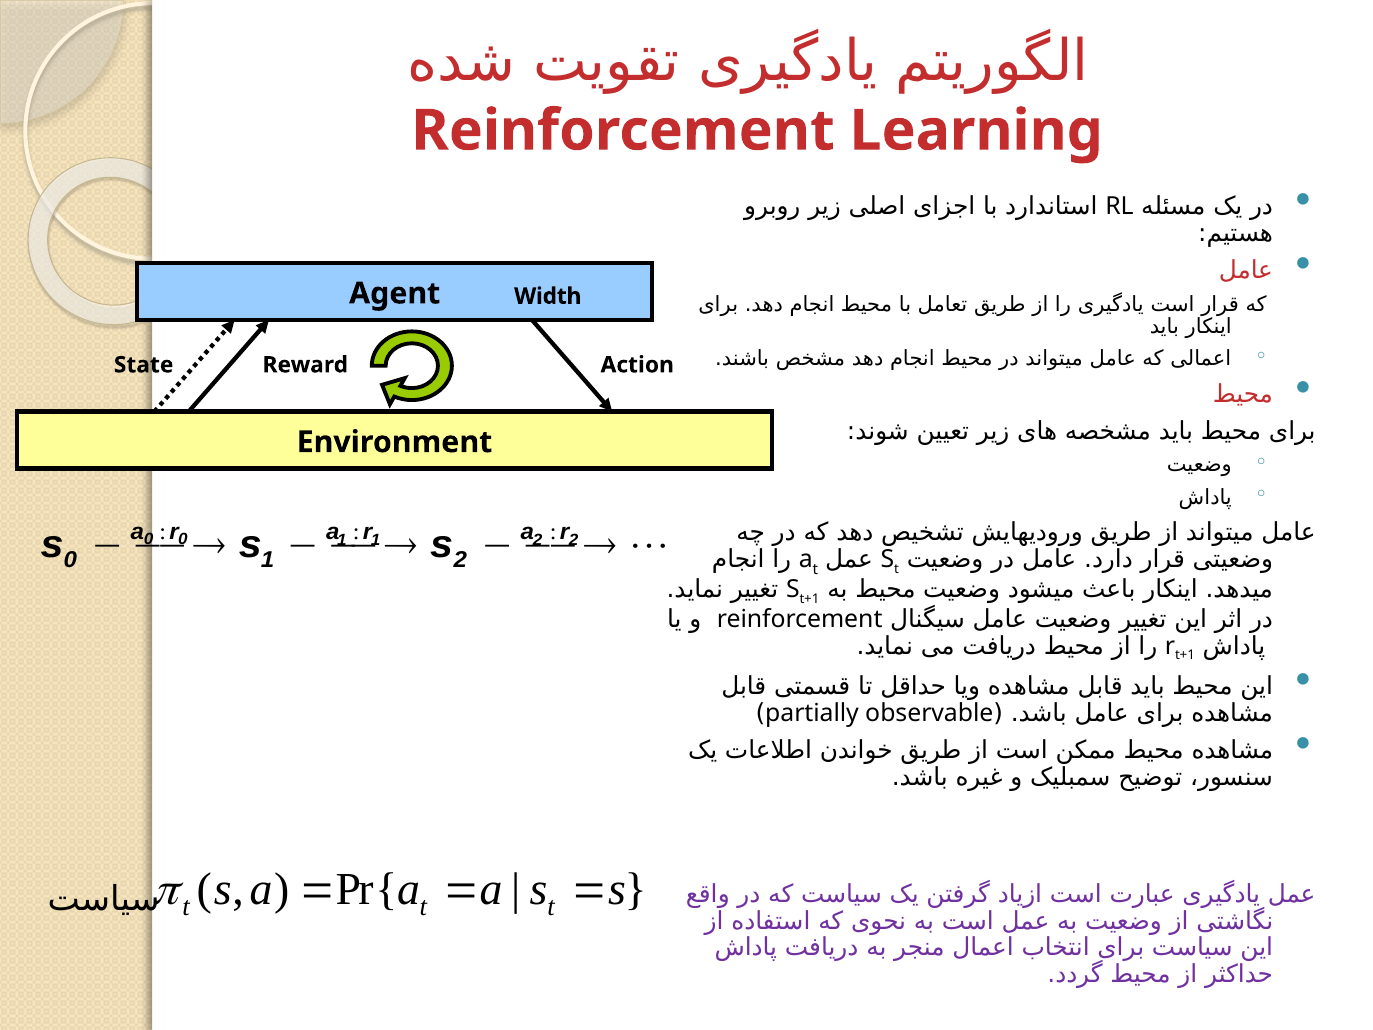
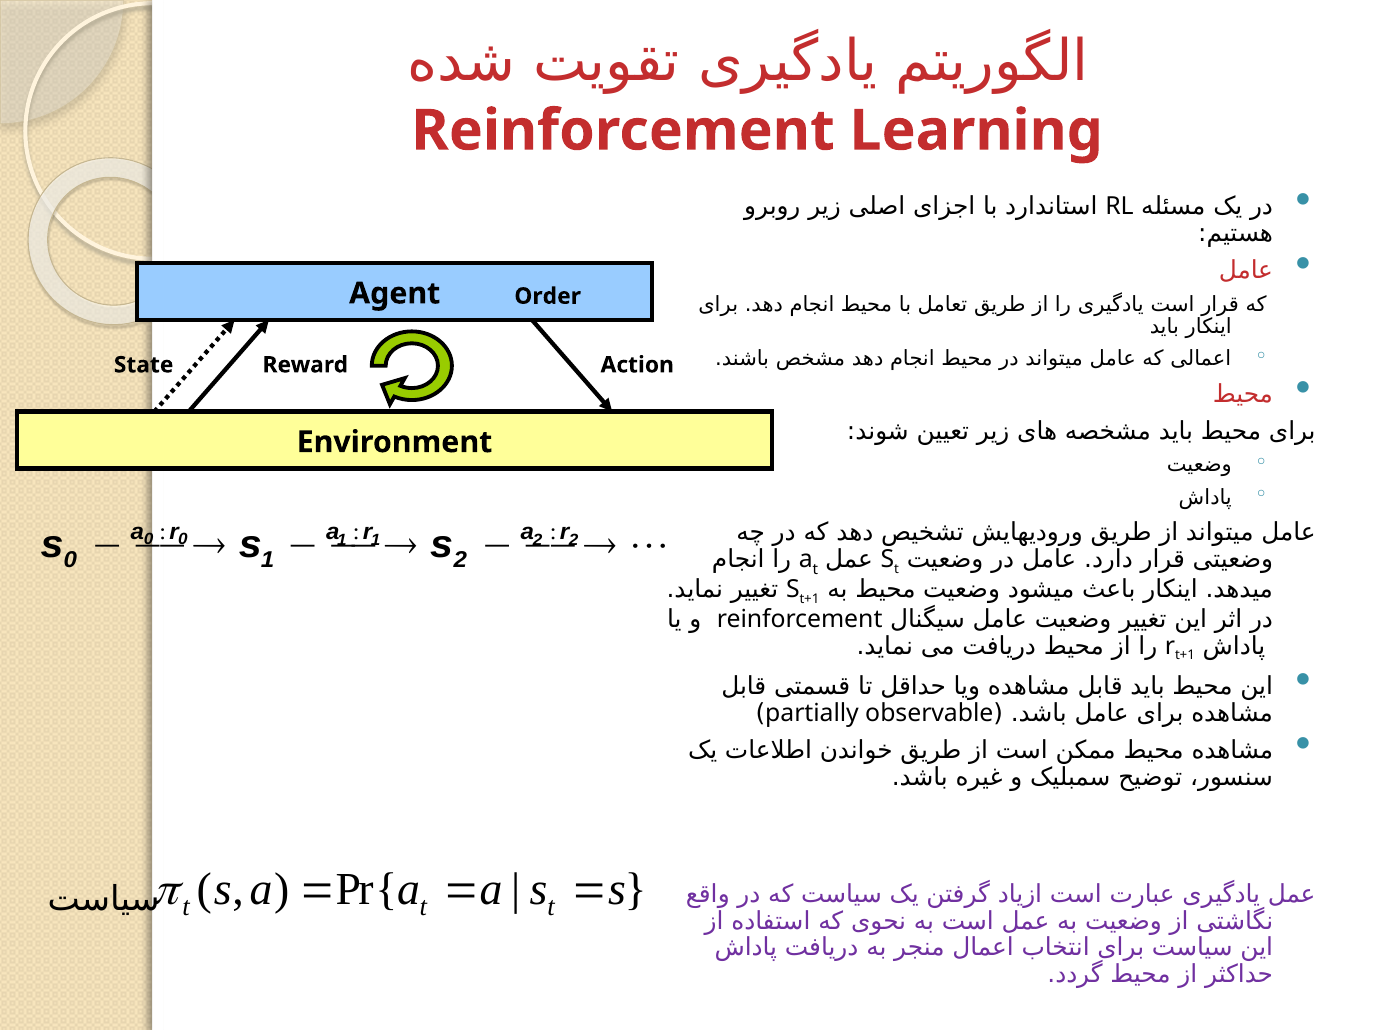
Width: Width -> Order (548, 296)
